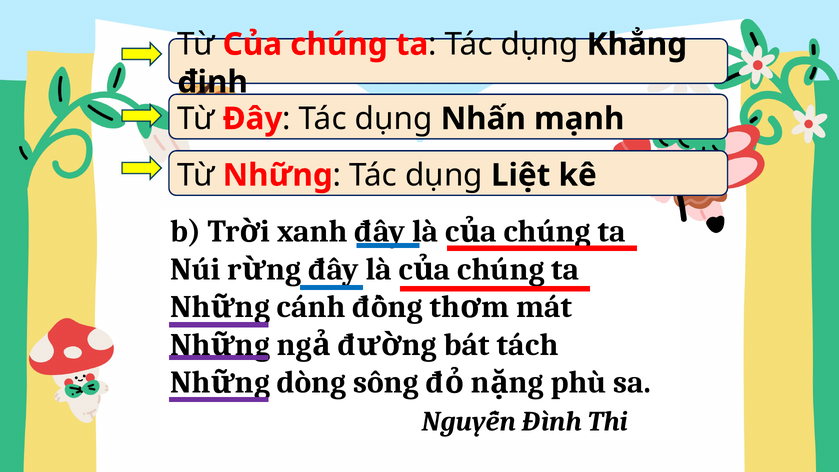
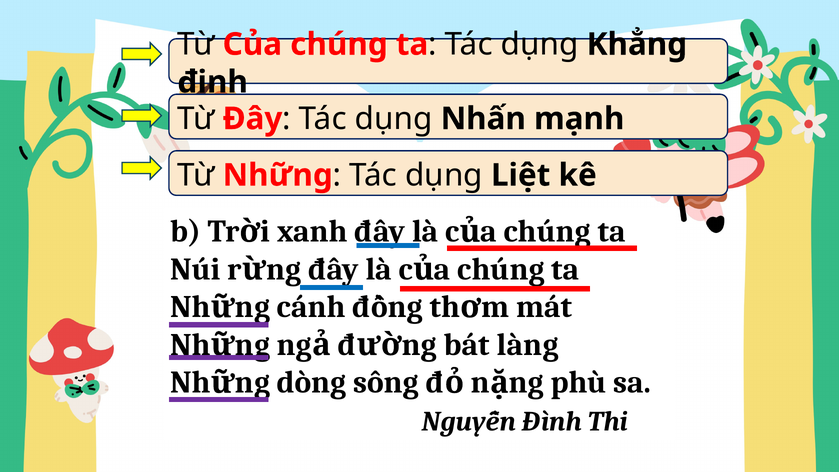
tách: tách -> làng (528, 345)
